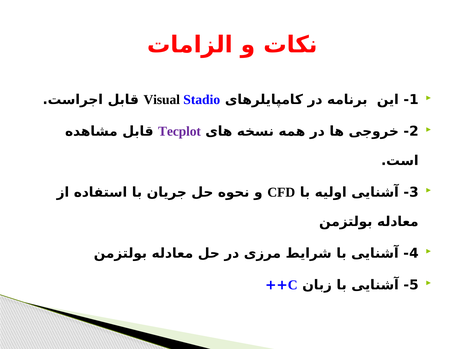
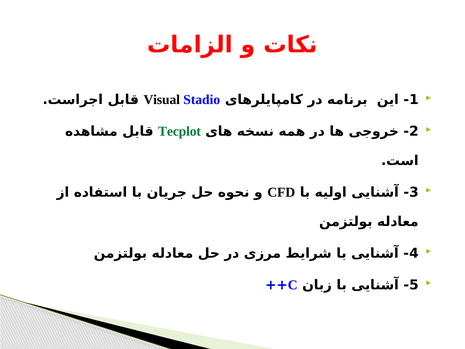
Tecplot colour: purple -> green (179, 131)
